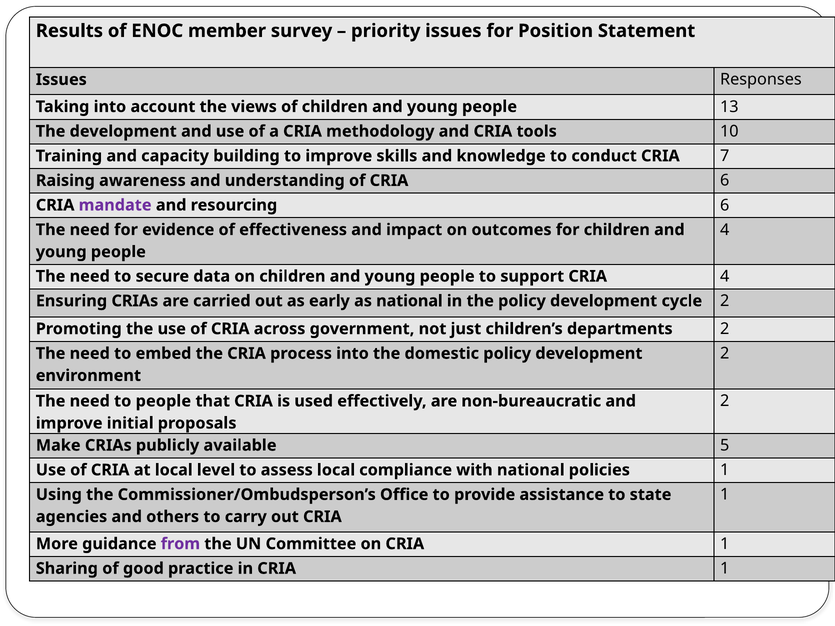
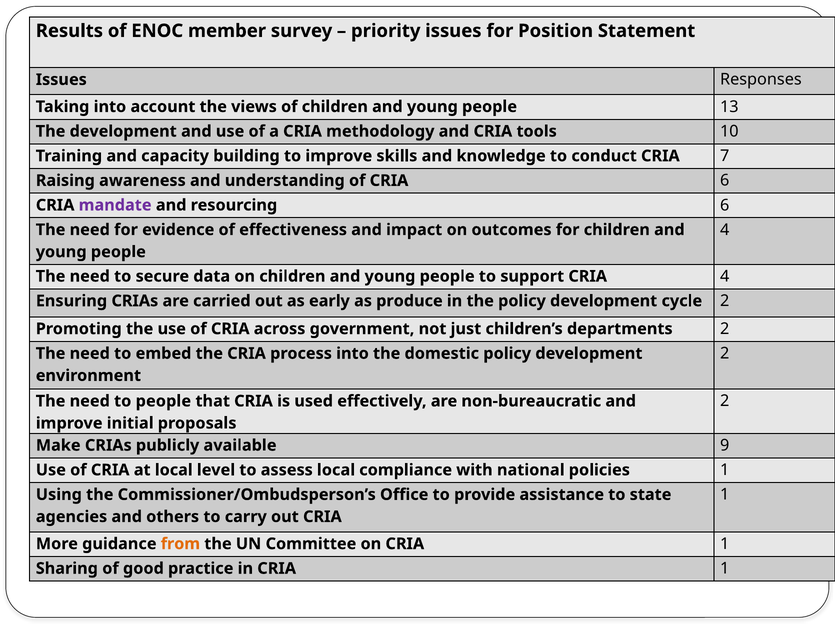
as national: national -> produce (409, 301)
5: 5 -> 9 (725, 446)
from colour: purple -> orange (180, 544)
